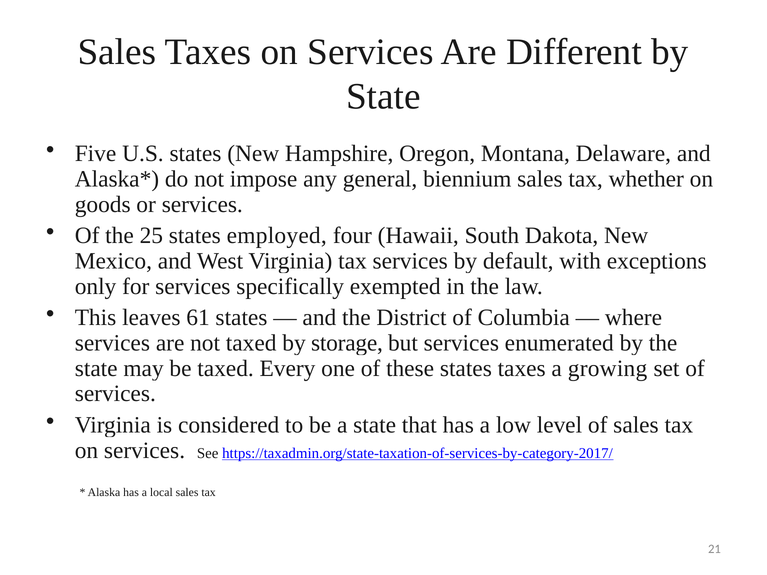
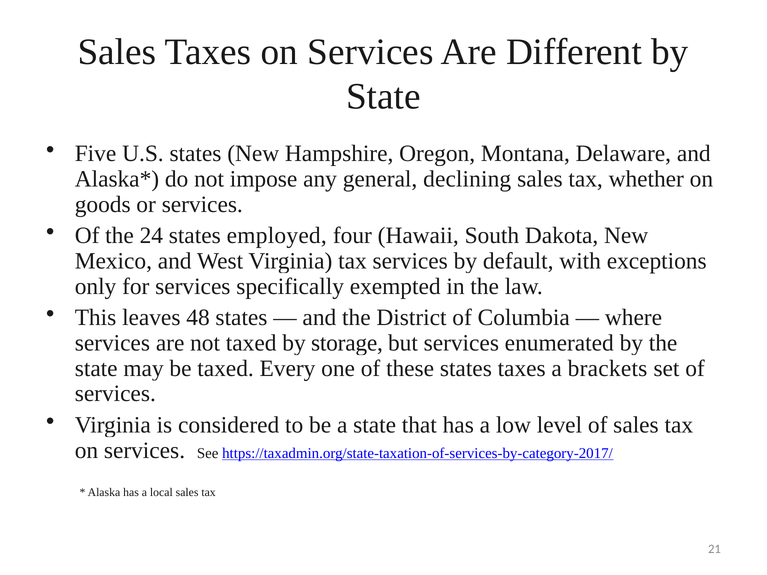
biennium: biennium -> declining (467, 179)
25: 25 -> 24 (151, 236)
61: 61 -> 48 (198, 318)
growing: growing -> brackets (608, 368)
